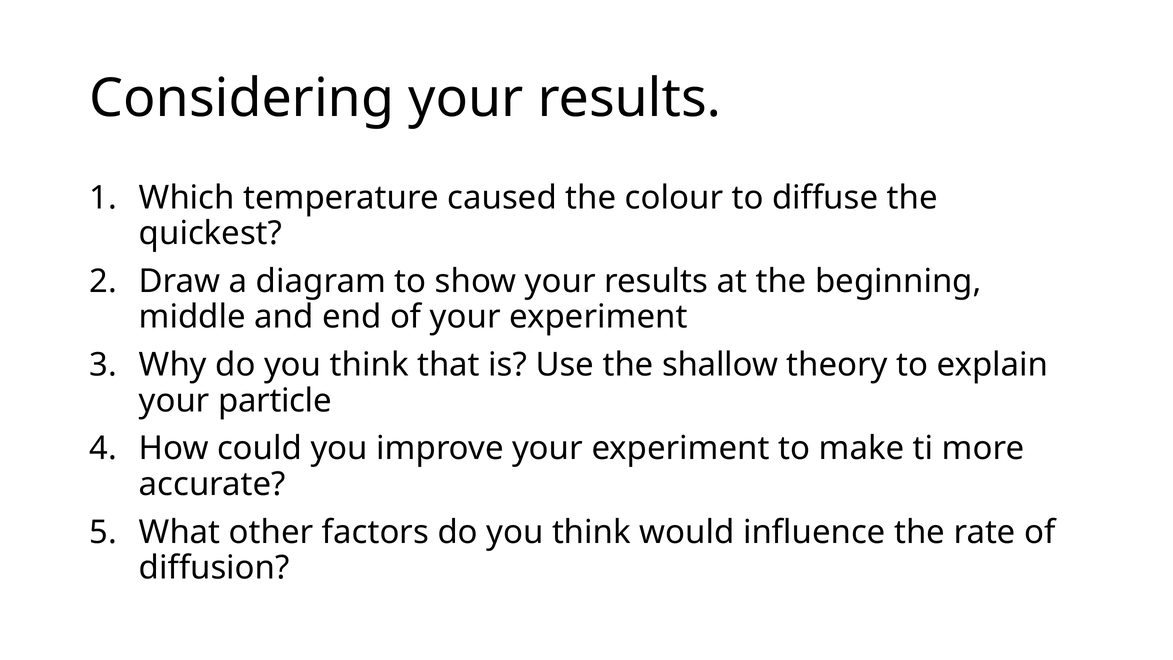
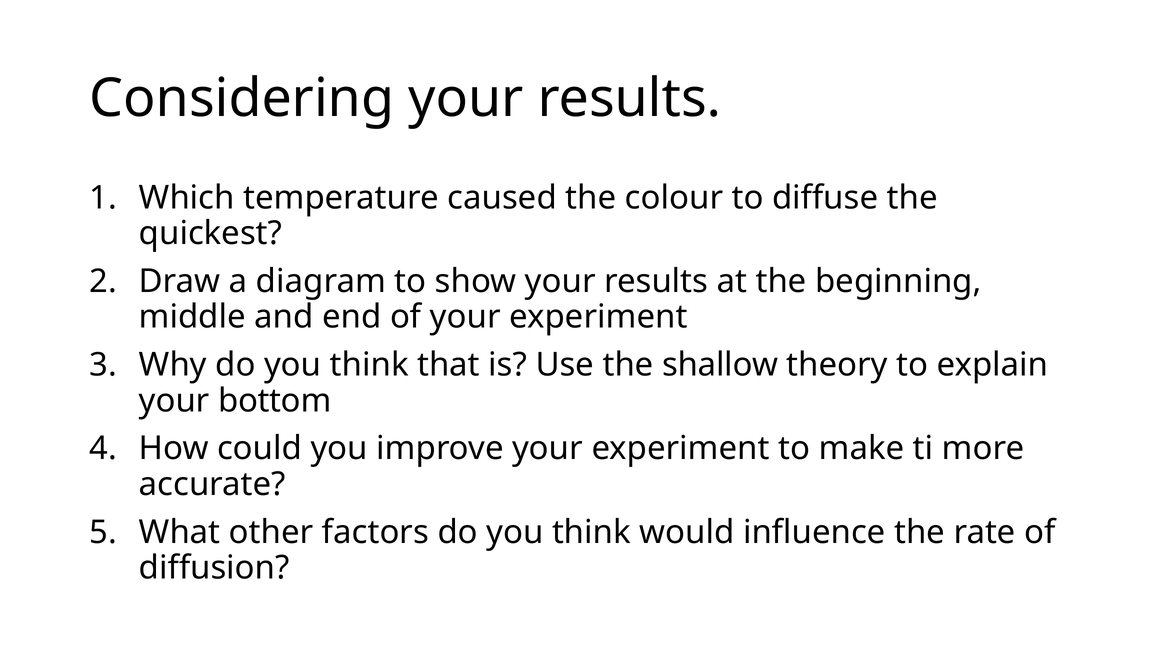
particle: particle -> bottom (275, 401)
